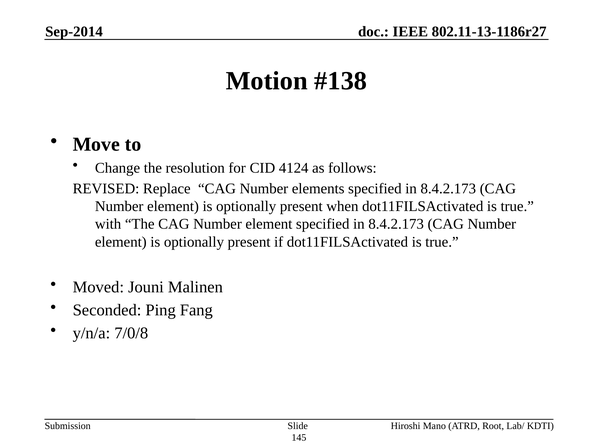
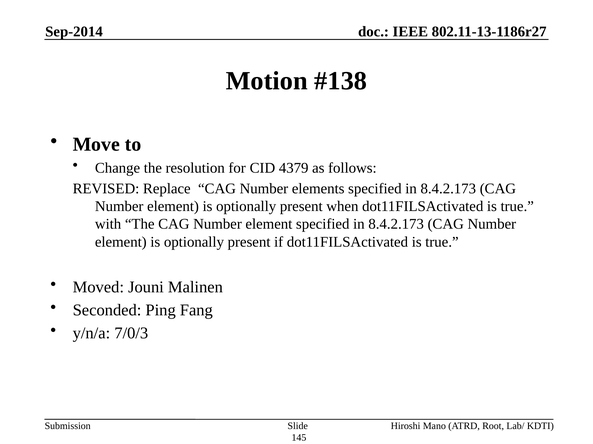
4124: 4124 -> 4379 (294, 168)
7/0/8: 7/0/8 -> 7/0/3 (131, 334)
